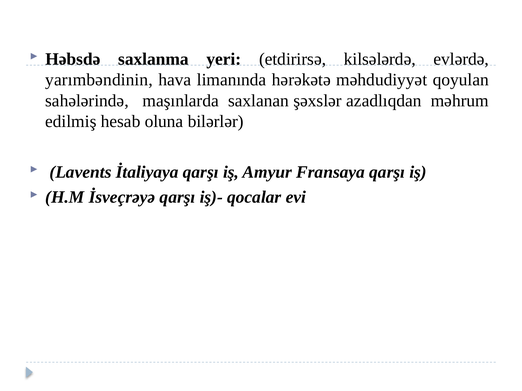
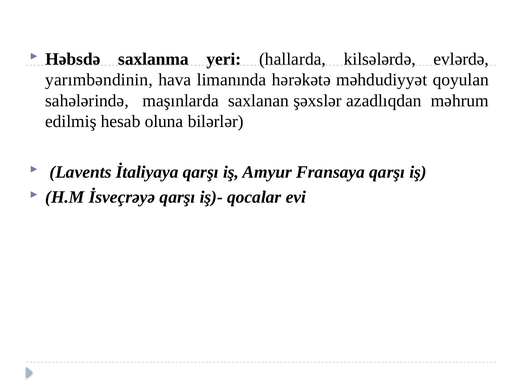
etdirirsə: etdirirsə -> hallarda (292, 59)
